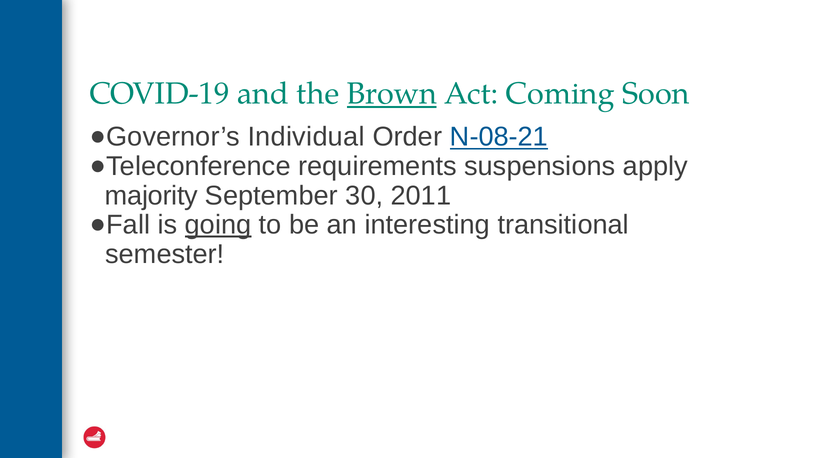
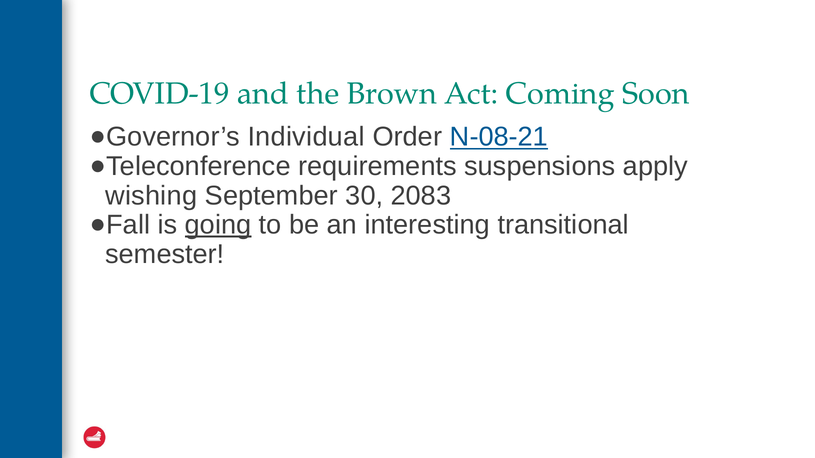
Brown underline: present -> none (392, 94)
majority: majority -> wishing (151, 196)
2011: 2011 -> 2083 (421, 196)
